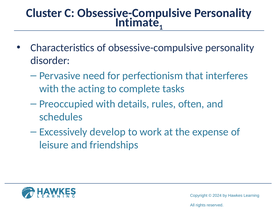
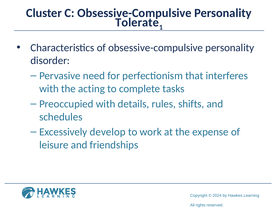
Intimate: Intimate -> Tolerate (137, 22)
often: often -> shifts (191, 104)
